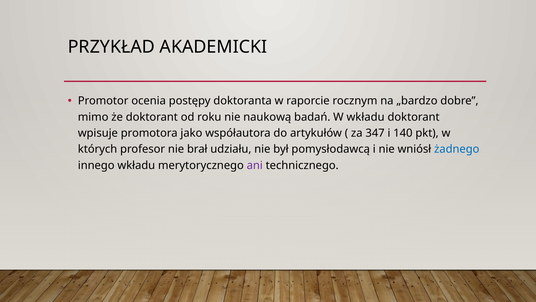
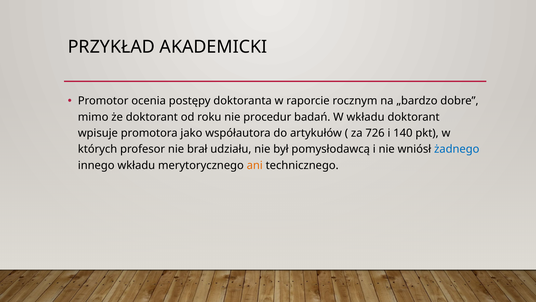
naukową: naukową -> procedur (267, 117)
347: 347 -> 726 (375, 133)
ani colour: purple -> orange (255, 165)
